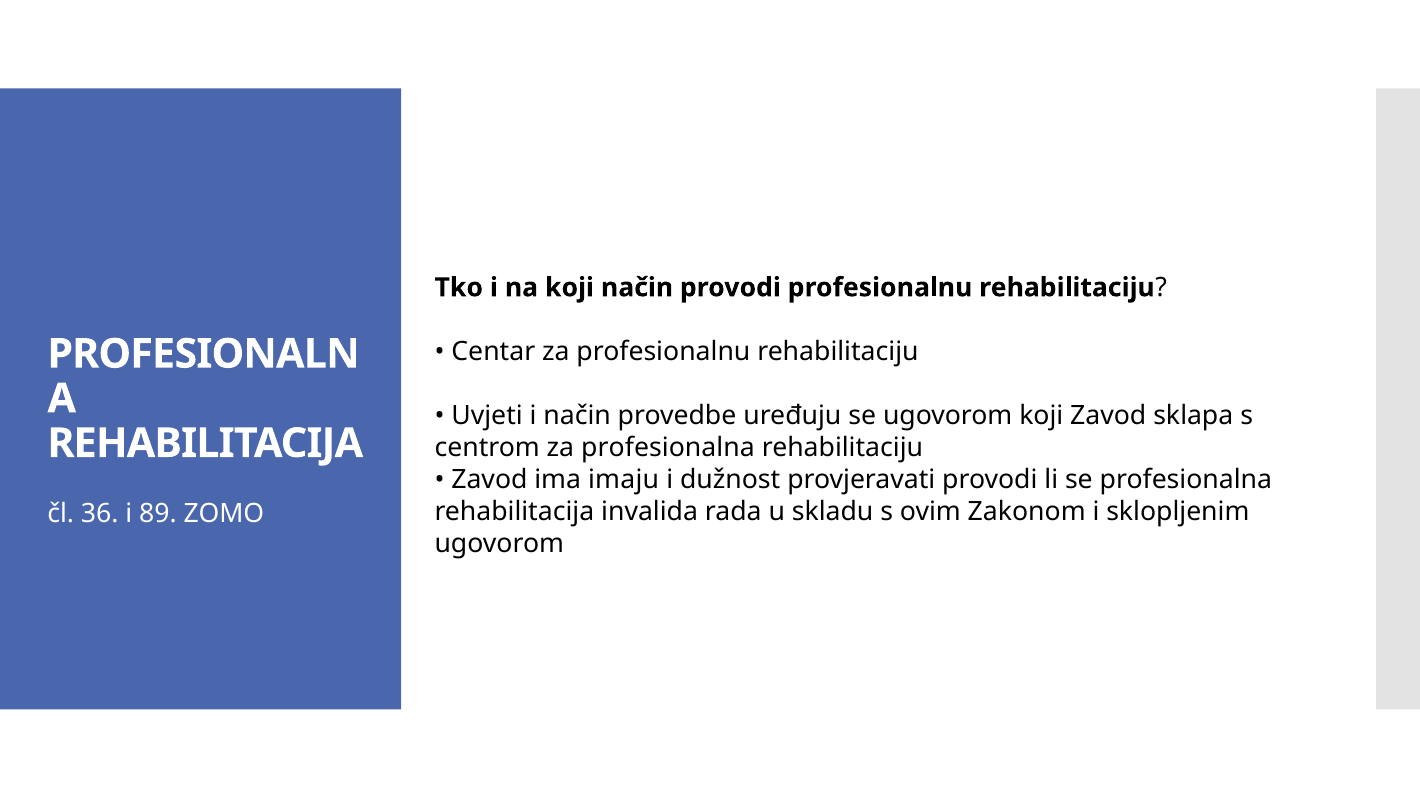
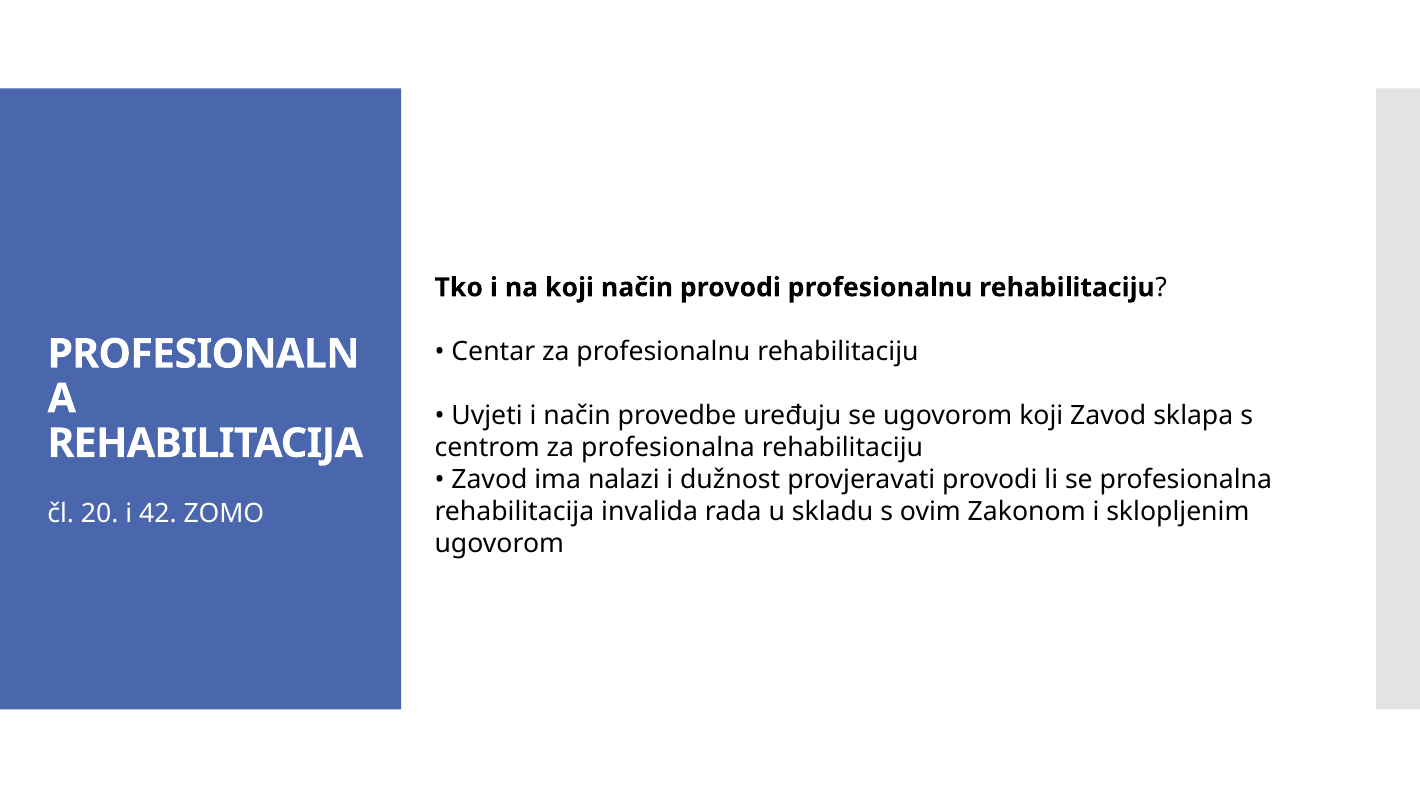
imaju: imaju -> nalazi (624, 479)
36: 36 -> 20 (100, 513)
89: 89 -> 42 (158, 513)
